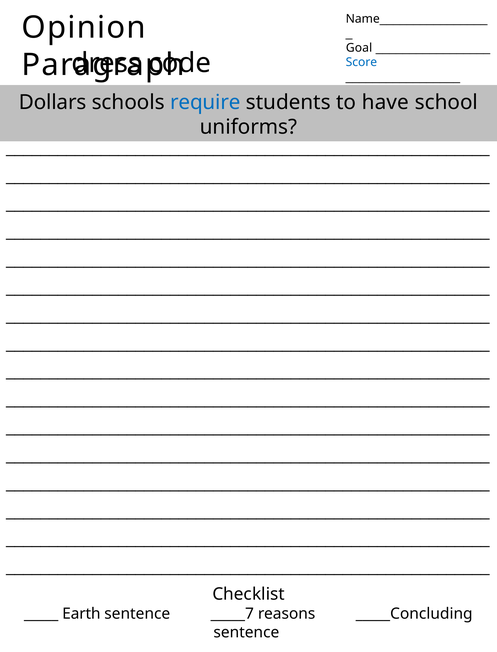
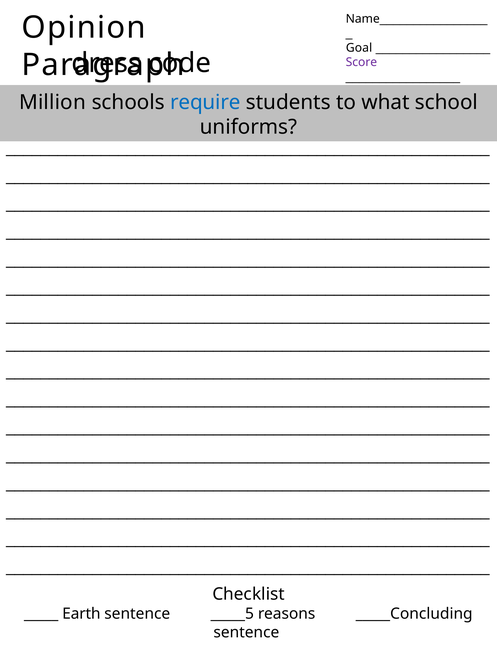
Score colour: blue -> purple (361, 62)
Dollars: Dollars -> Million (52, 102)
have: have -> what (385, 102)
_____7: _____7 -> _____5 (232, 614)
